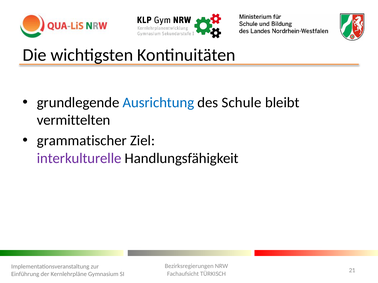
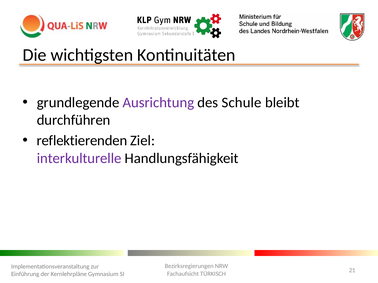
Ausrichtung colour: blue -> purple (158, 103)
vermittelten: vermittelten -> durchführen (74, 120)
grammatischer: grammatischer -> reflektierenden (82, 141)
